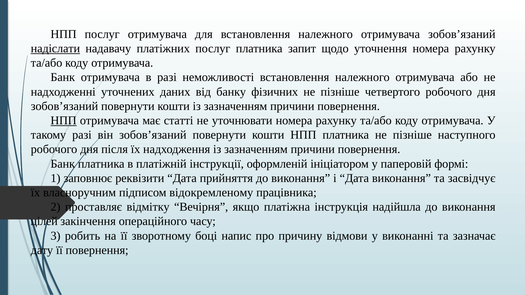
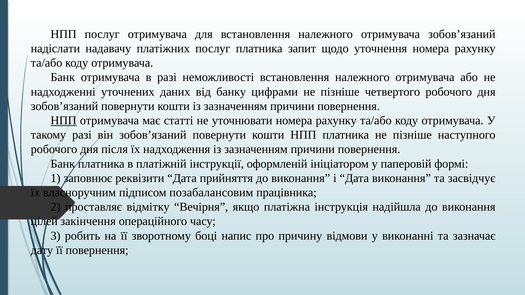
надіслати underline: present -> none (55, 49)
фізичних: фізичних -> цифрами (275, 92)
відокремленому: відокремленому -> позабалансовим (211, 193)
